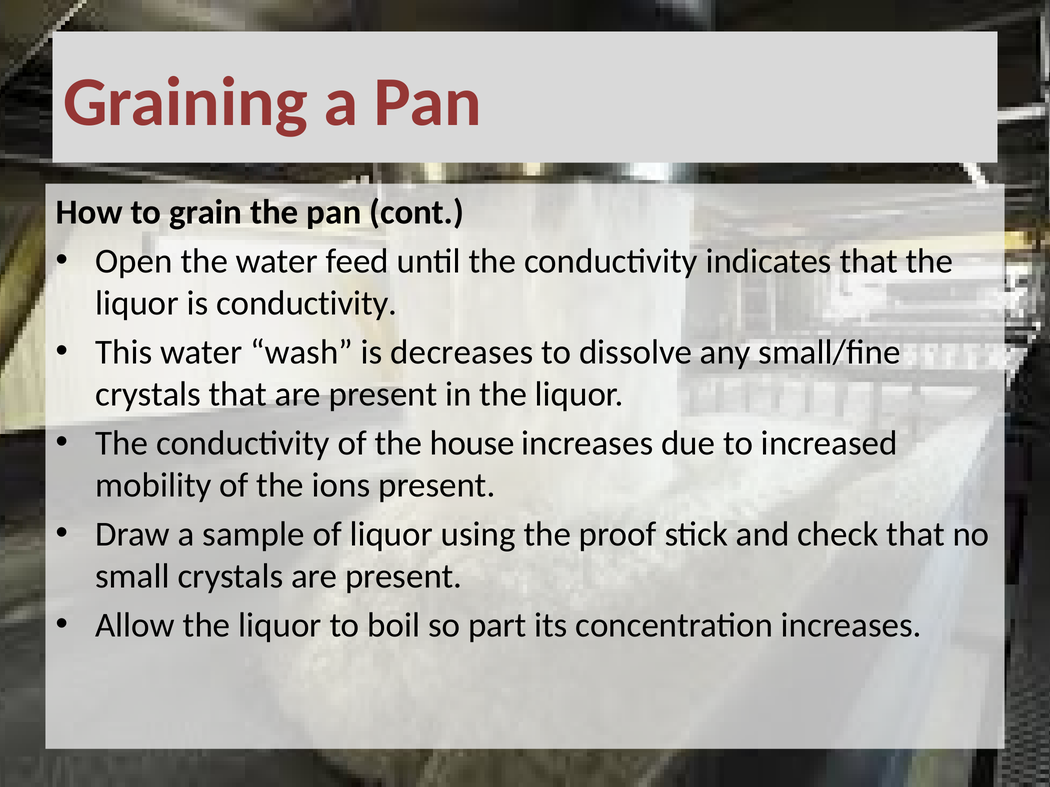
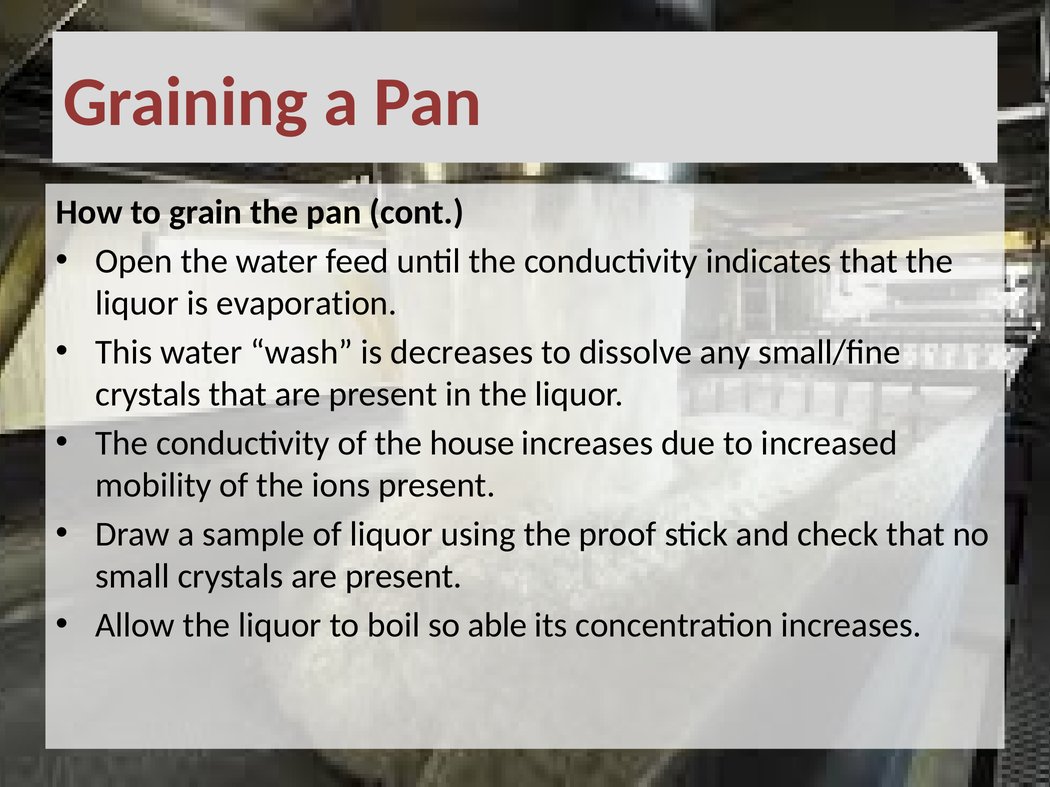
is conductivity: conductivity -> evaporation (307, 303)
part: part -> able (497, 625)
